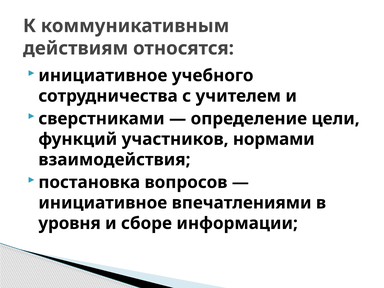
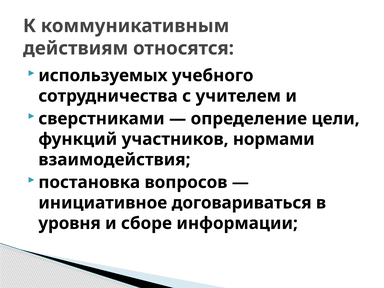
инициативное: инициативное -> используемых (103, 76)
впечатлениями: впечатлениями -> договариваться (242, 203)
